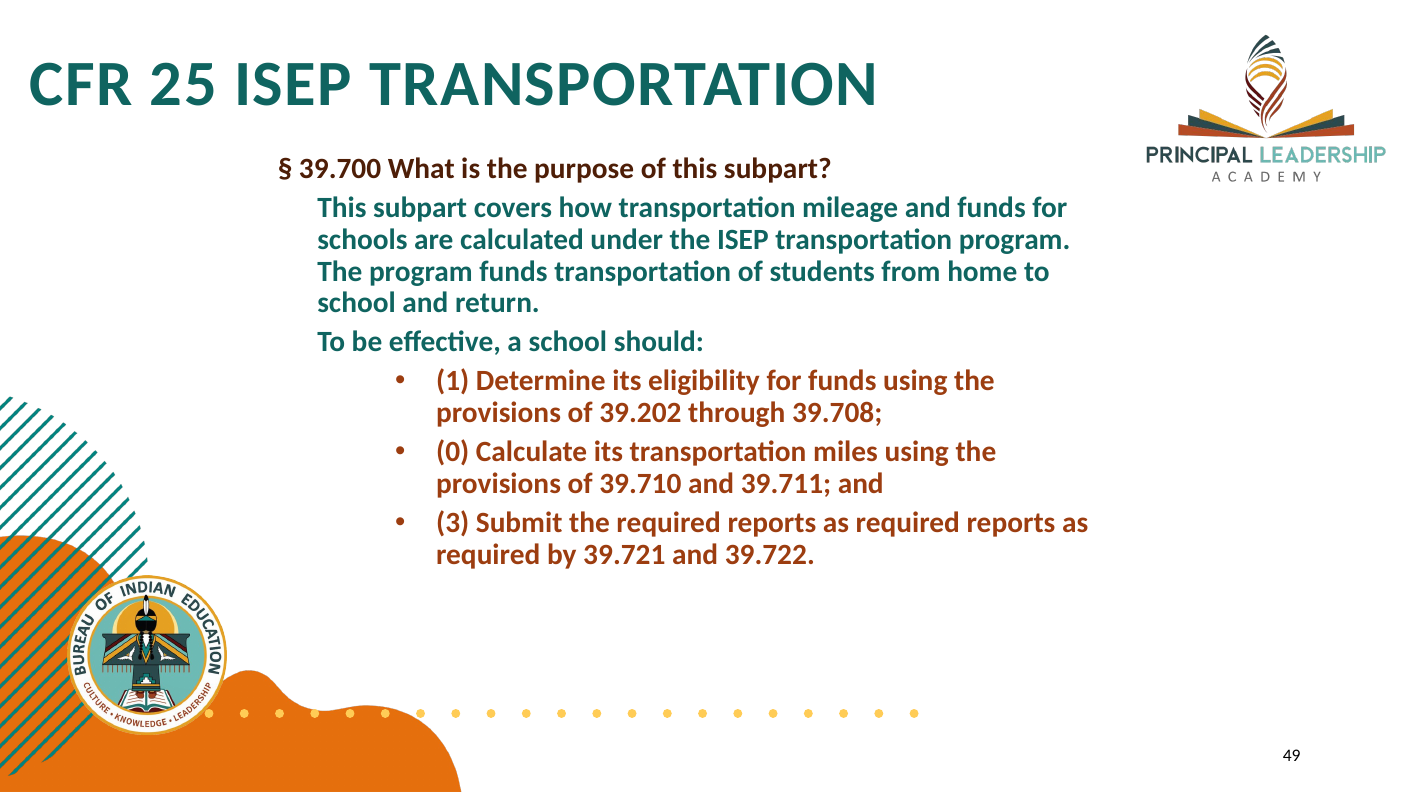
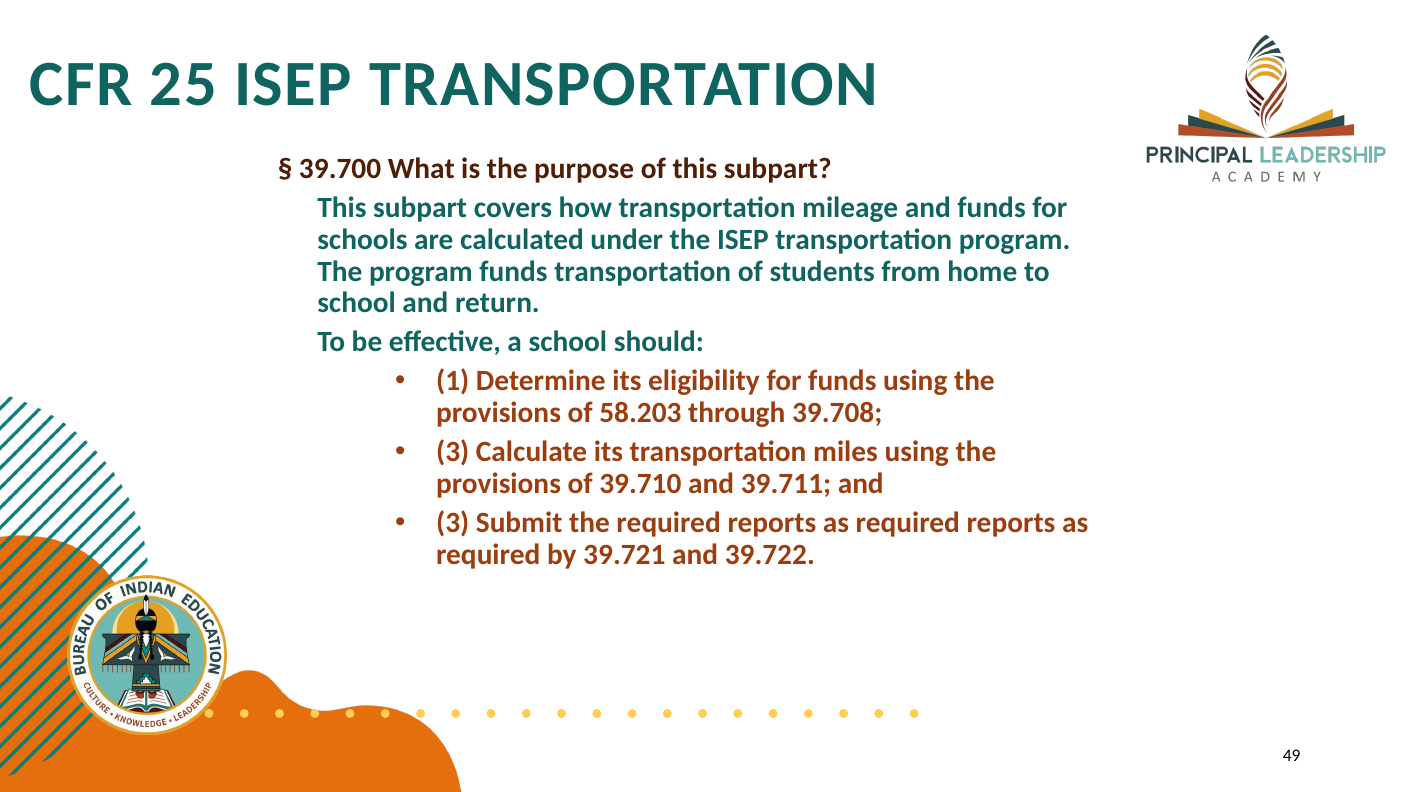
39.202: 39.202 -> 58.203 (640, 413)
0: 0 -> 3 (453, 452)
